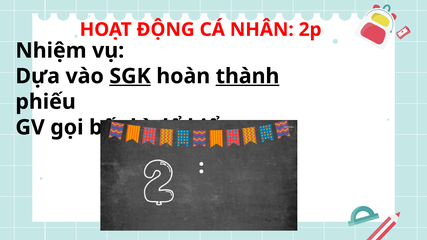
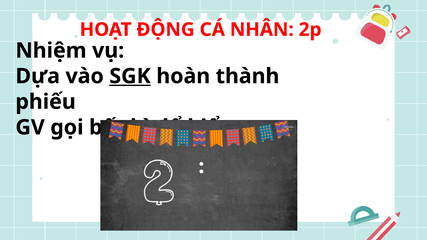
thành underline: present -> none (248, 76)
